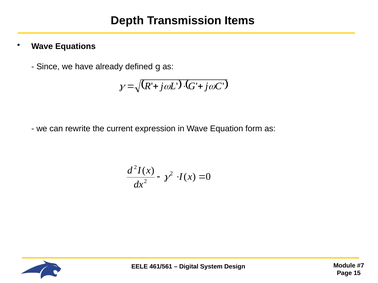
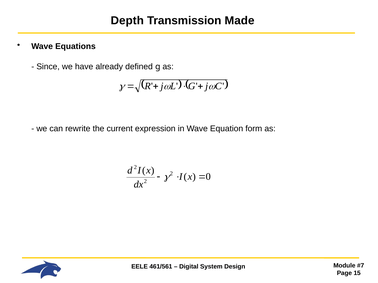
Items: Items -> Made (240, 21)
